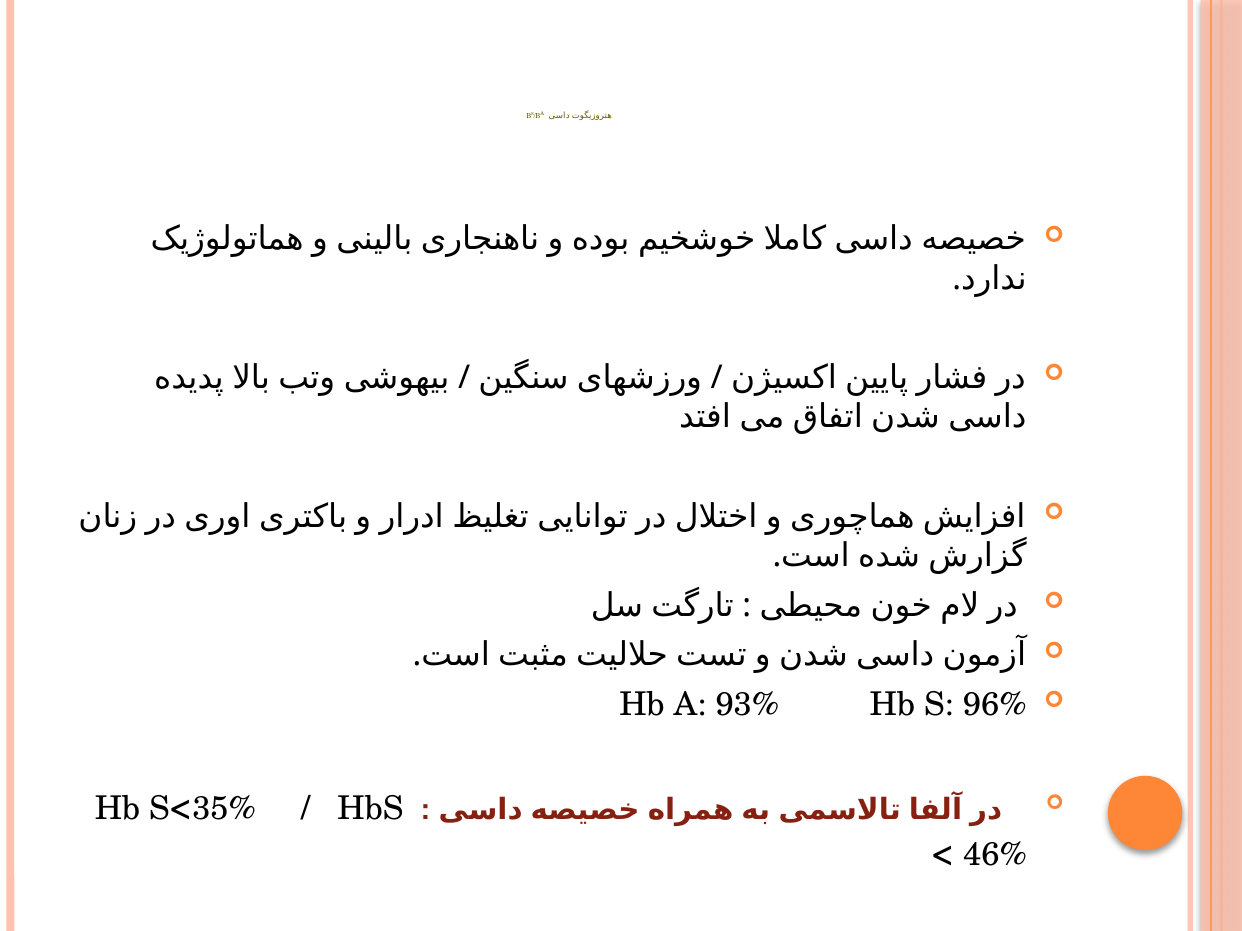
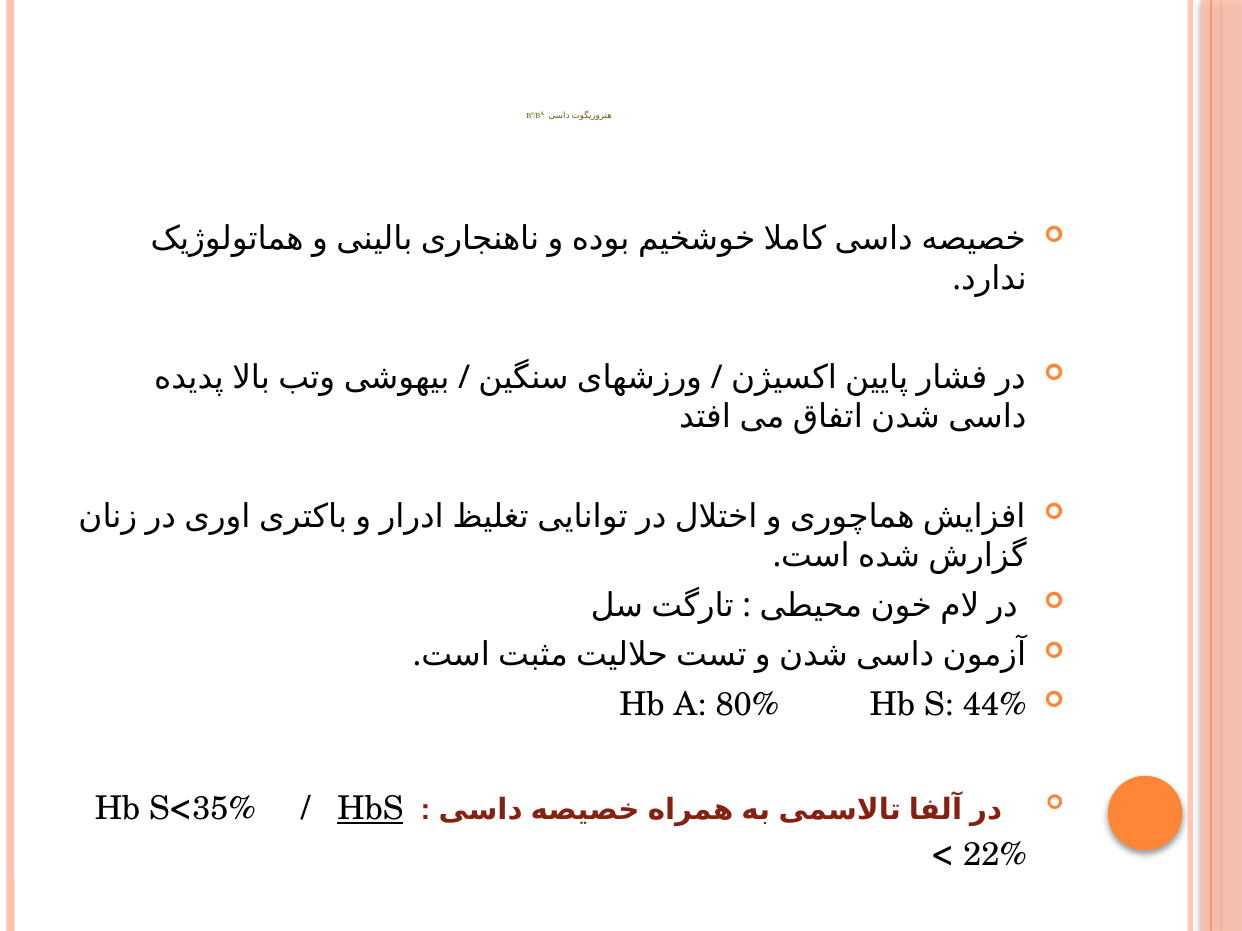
93%: 93% -> 80% (747, 705)
96%: 96% -> 44% (995, 705)
HbS underline: none -> present (370, 809)
46%: 46% -> 22% (995, 855)
